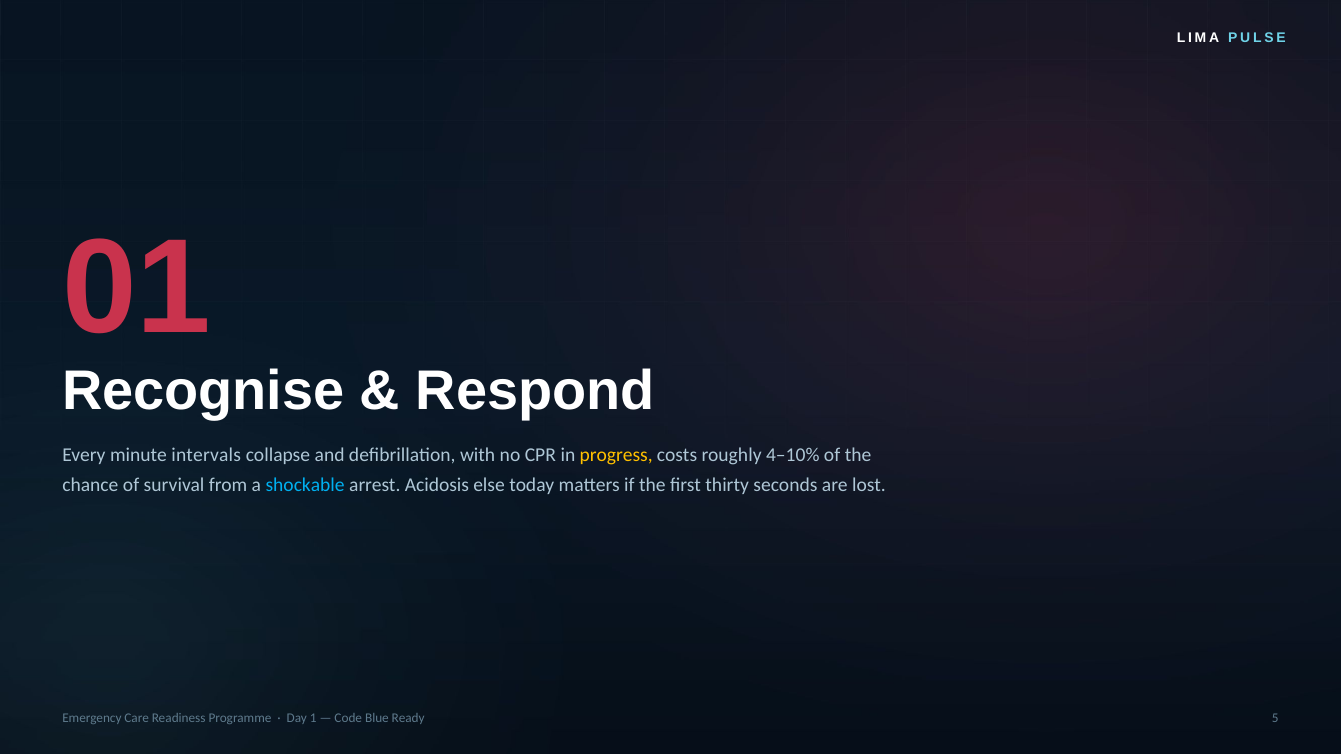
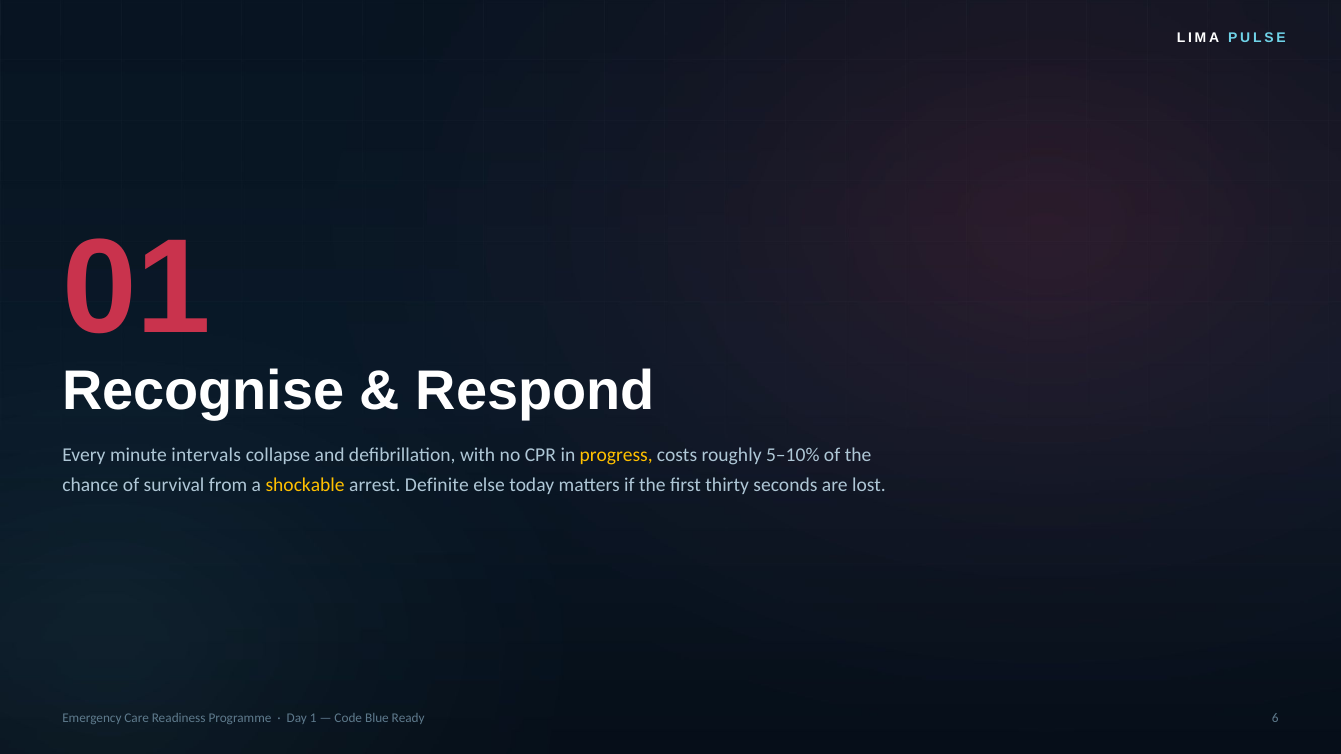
4–10%: 4–10% -> 5–10% (793, 455)
shockable colour: light blue -> yellow (305, 485)
Acidosis: Acidosis -> Definite (437, 485)
5: 5 -> 6 (1275, 718)
